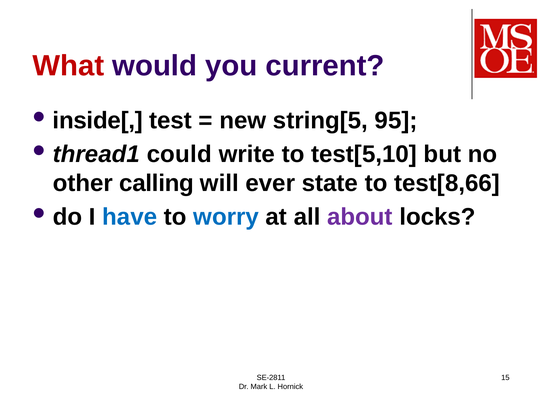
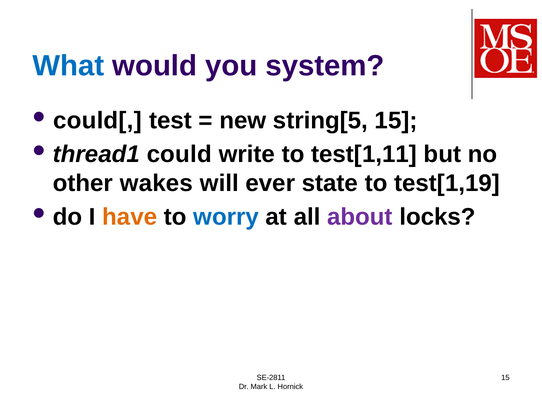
What colour: red -> blue (68, 66)
current: current -> system (325, 66)
inside[: inside[ -> could[ (98, 121)
string[5 95: 95 -> 15 (396, 121)
test[5,10: test[5,10 -> test[1,11 (364, 155)
calling: calling -> wakes (156, 183)
test[8,66: test[8,66 -> test[1,19 (447, 183)
have colour: blue -> orange (130, 217)
